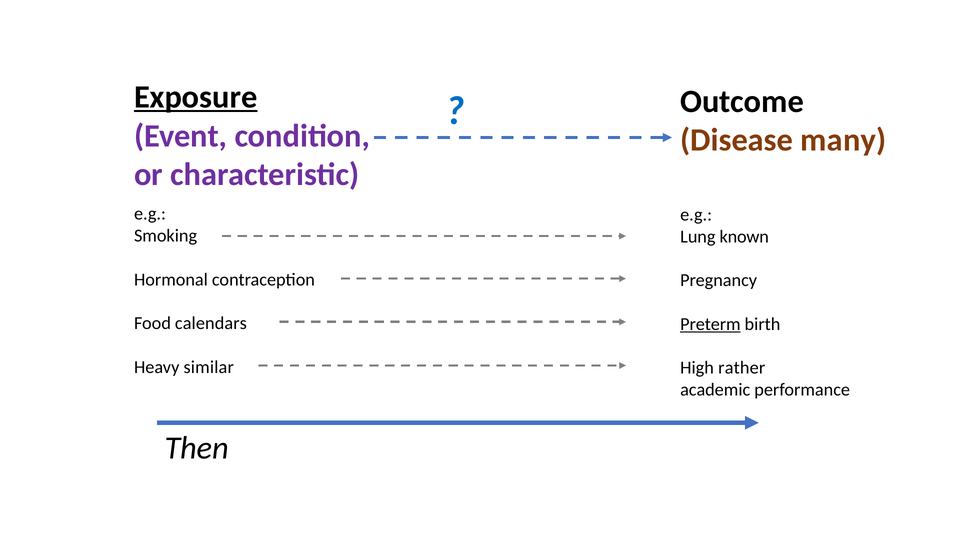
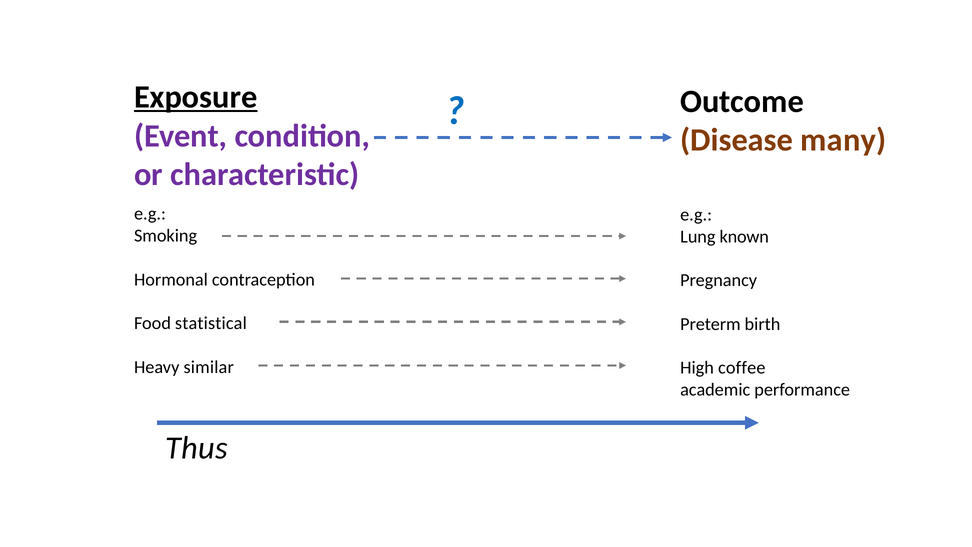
calendars: calendars -> statistical (211, 323)
Preterm underline: present -> none (710, 324)
rather: rather -> coffee (742, 368)
Then: Then -> Thus (197, 448)
